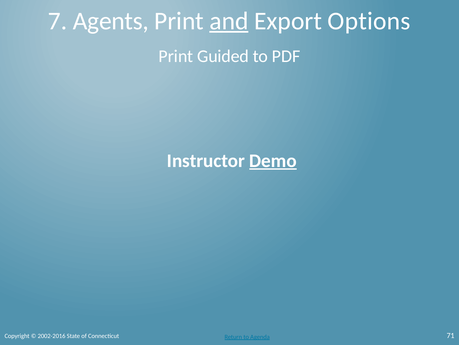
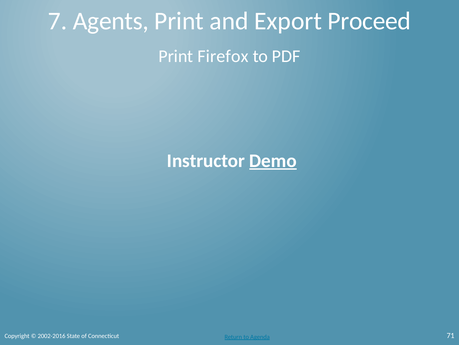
and underline: present -> none (229, 21)
Options: Options -> Proceed (369, 21)
Guided: Guided -> Firefox (223, 56)
